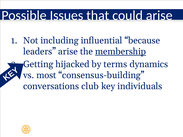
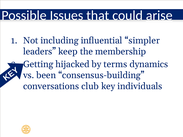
because: because -> simpler (142, 41)
leaders arise: arise -> keep (68, 52)
membership underline: present -> none (121, 52)
most: most -> been (46, 75)
